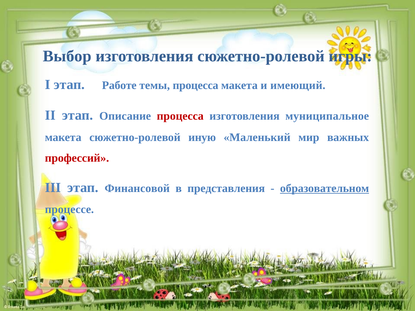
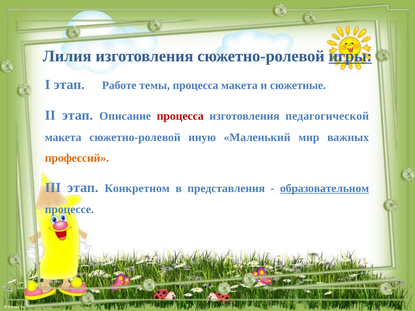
Выбор: Выбор -> Лилия (67, 56)
игры underline: none -> present (350, 56)
имеющий: имеющий -> сюжетные (298, 86)
муниципальное: муниципальное -> педагогической (327, 116)
профессий colour: red -> orange (77, 158)
Финансовой: Финансовой -> Конкретном (137, 188)
